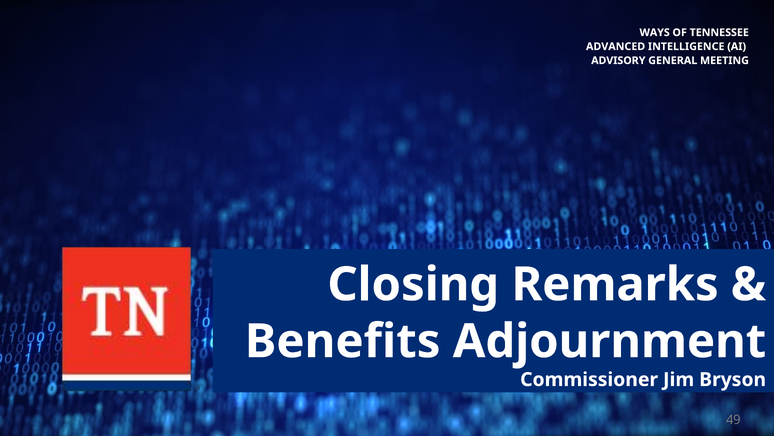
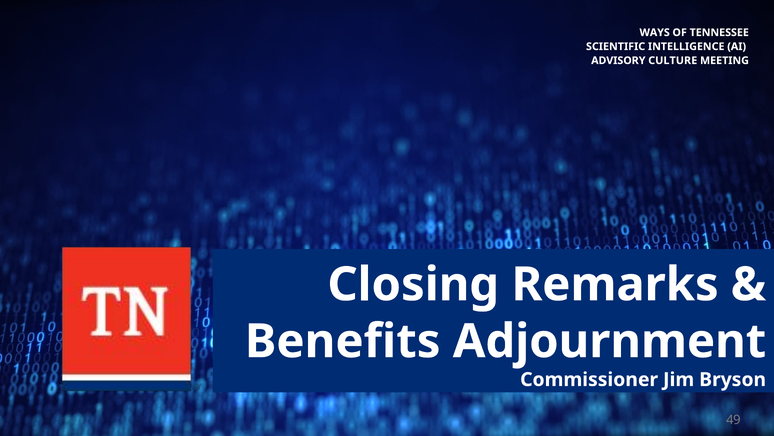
ADVANCED: ADVANCED -> SCIENTIFIC (616, 46)
GENERAL: GENERAL -> CULTURE (673, 60)
